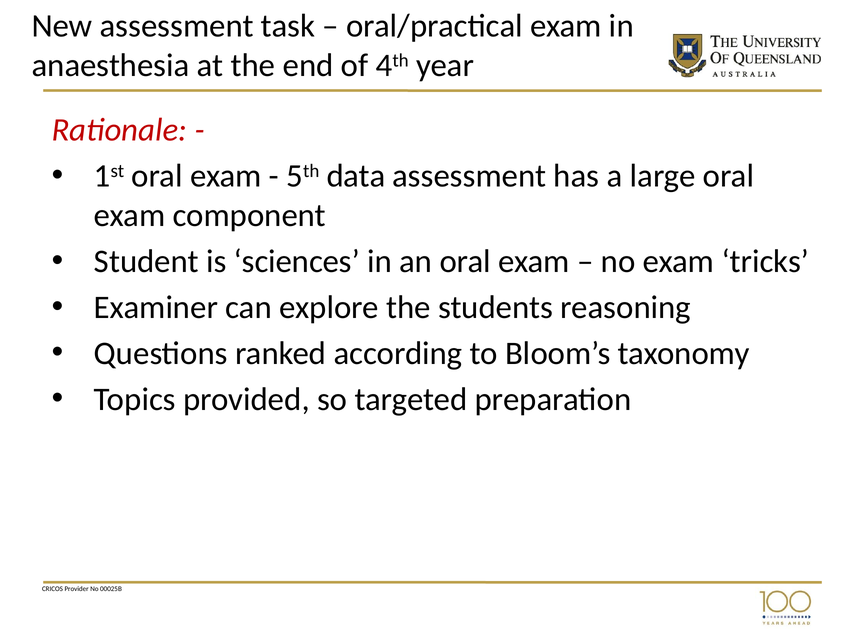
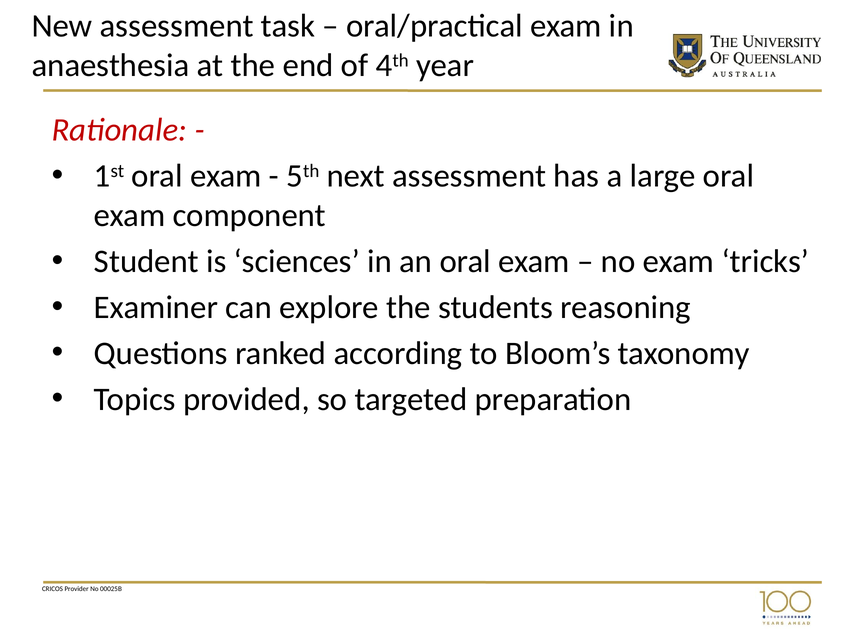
data: data -> next (356, 176)
